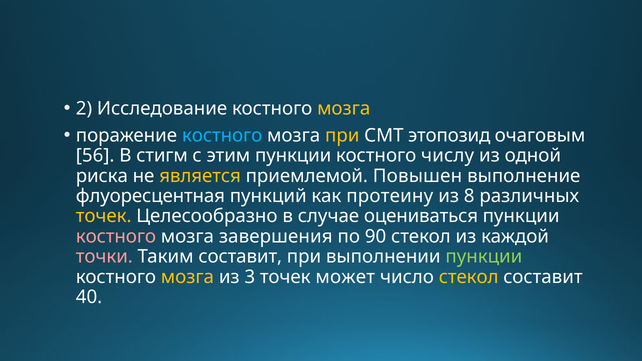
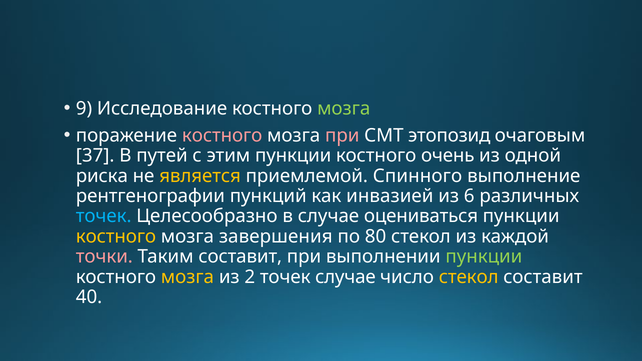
2: 2 -> 9 (84, 109)
мозга colour: yellow -> light green (344, 109)
костного colour: light blue -> pink (222, 135)
при colour: yellow -> pink (342, 135)
56: 56 -> 37 (95, 156)
стигм: стигм -> путей (162, 156)
числу: числу -> очень (448, 156)
Повышен: Повышен -> Спинного (417, 176)
флуоресцентная: флуоресцентная -> рентгенографии (150, 196)
протеину: протеину -> инвазией (390, 196)
8: 8 -> 6 (469, 196)
точек colour: yellow -> light blue (104, 216)
костного colour: pink -> yellow (116, 237)
90: 90 -> 80 (376, 237)
3: 3 -> 2 (250, 277)
точек может: может -> случае (345, 277)
